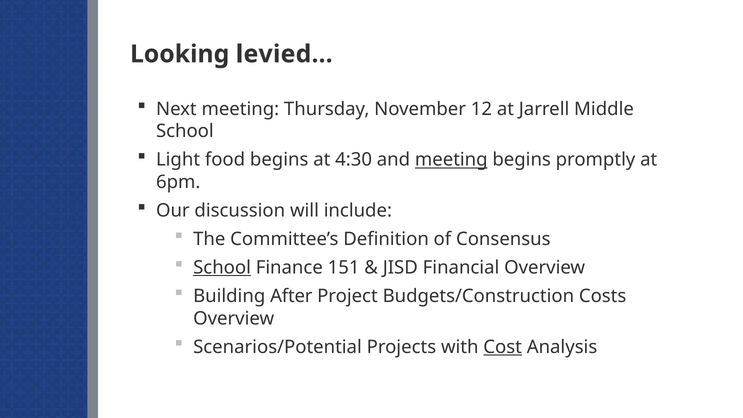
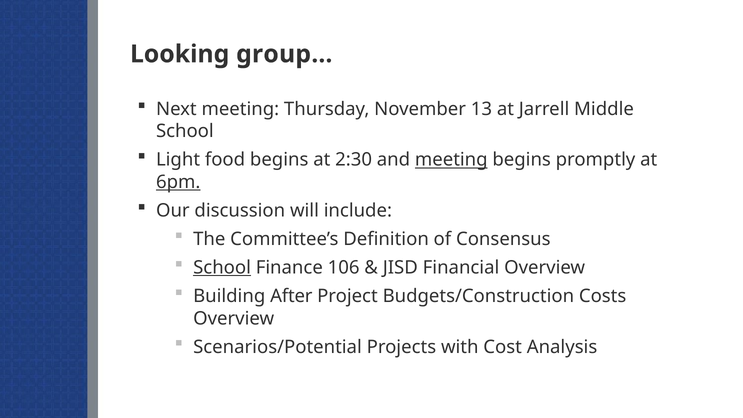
levied…: levied… -> group… (284, 54)
12: 12 -> 13 (481, 109)
4:30: 4:30 -> 2:30 (354, 160)
6pm underline: none -> present (178, 182)
151: 151 -> 106 (344, 268)
Cost underline: present -> none (503, 347)
